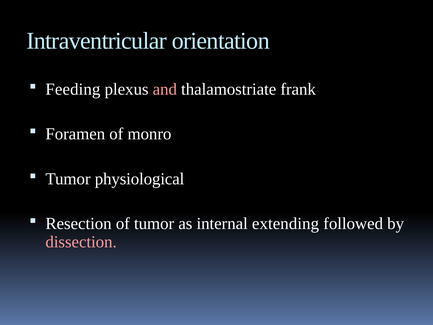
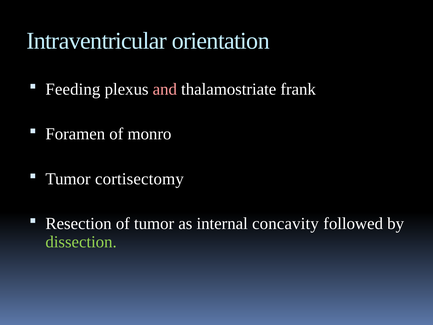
physiological: physiological -> cortisectomy (139, 179)
extending: extending -> concavity (285, 224)
dissection colour: pink -> light green (81, 242)
